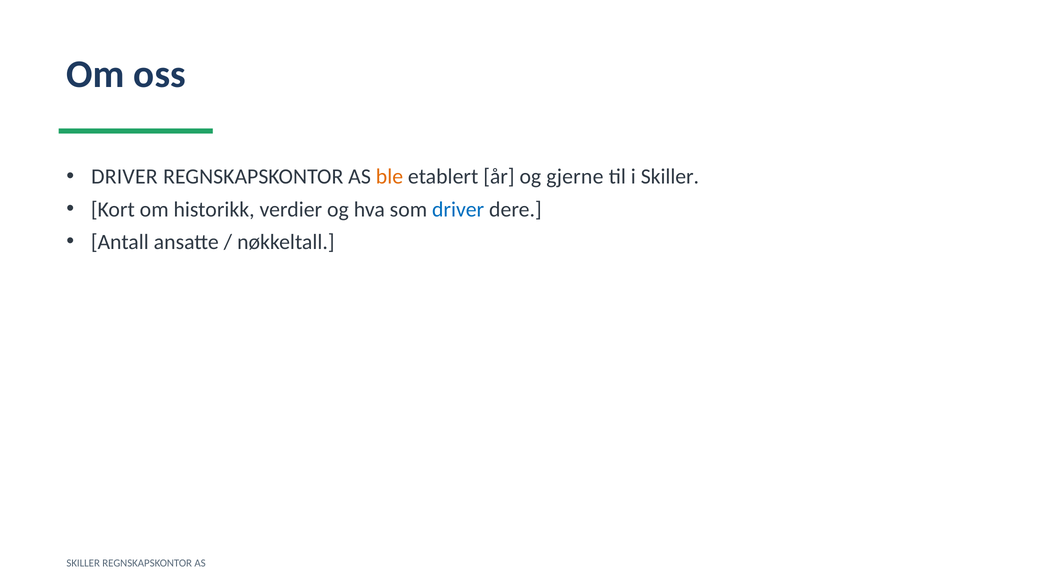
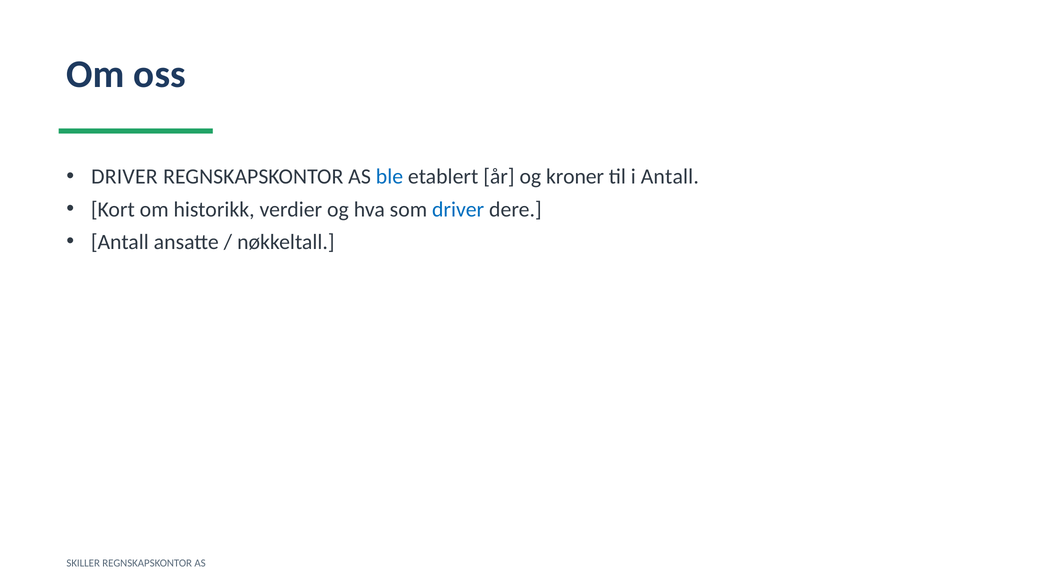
ble colour: orange -> blue (389, 177)
gjerne: gjerne -> kroner (575, 177)
i Skiller: Skiller -> Antall (670, 177)
